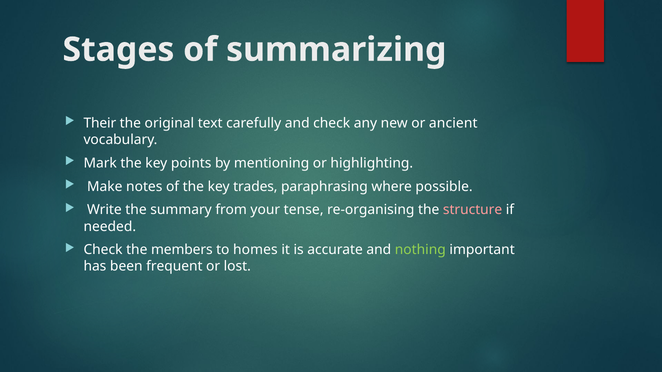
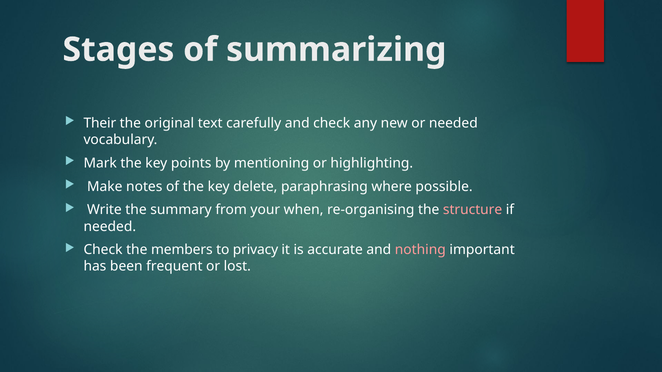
or ancient: ancient -> needed (453, 123)
trades: trades -> delete (255, 187)
tense: tense -> when (304, 210)
homes: homes -> privacy (256, 250)
nothing colour: light green -> pink (420, 250)
